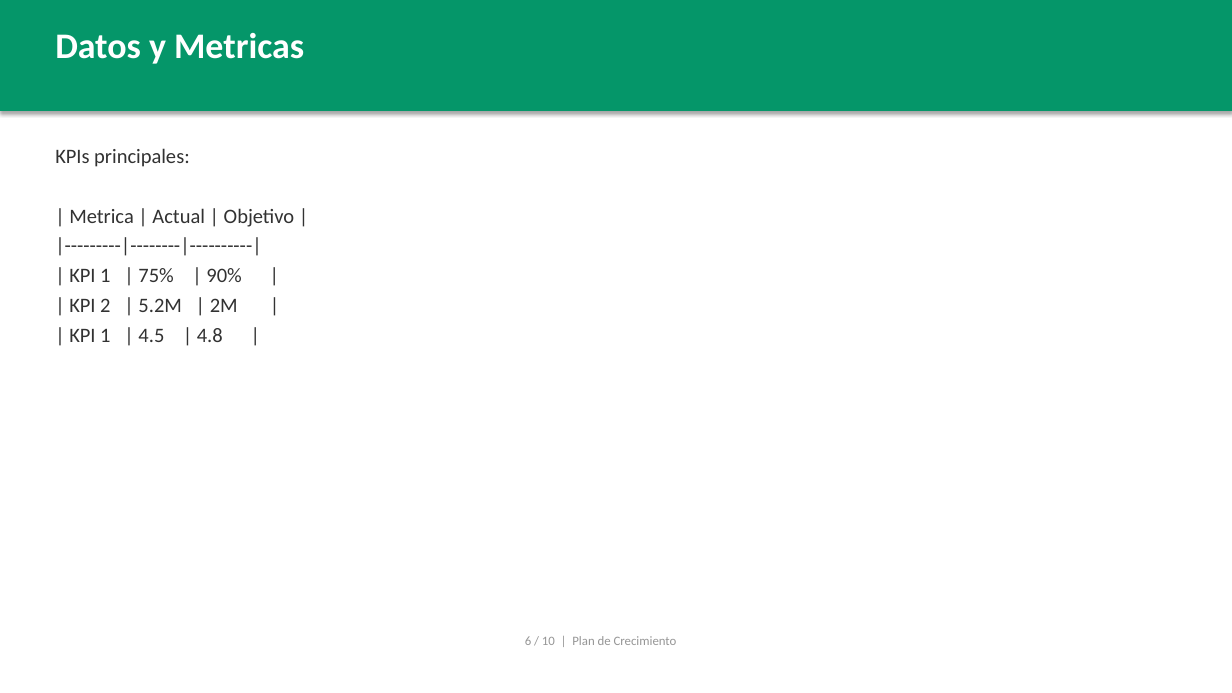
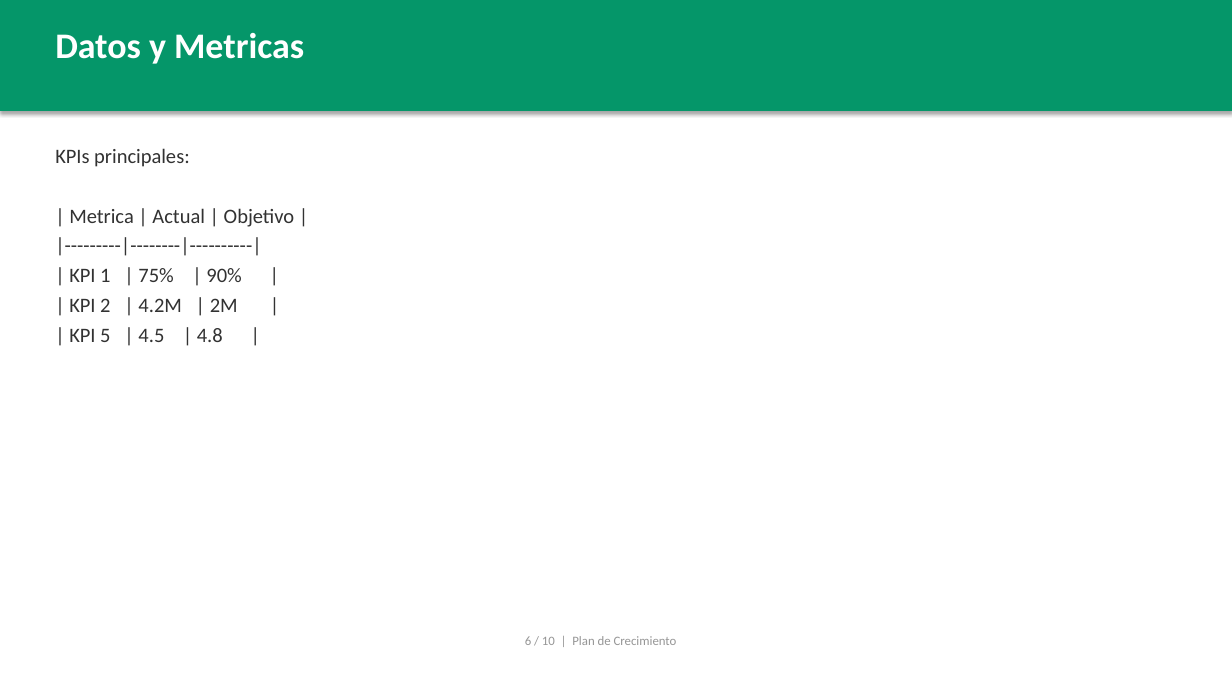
5.2M: 5.2M -> 4.2M (160, 306)
1: 1 -> 5 (105, 336)
